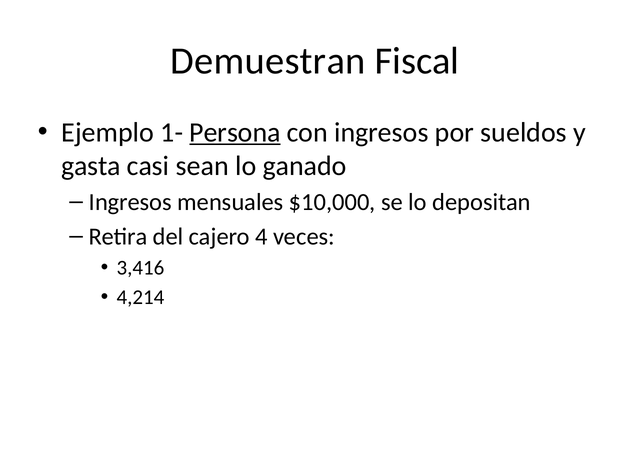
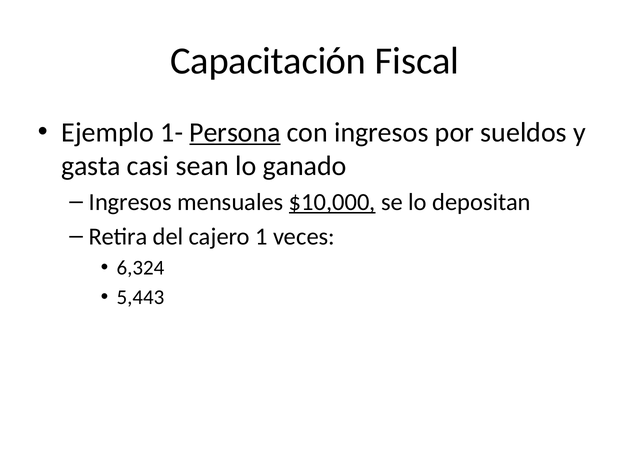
Demuestran: Demuestran -> Capacitación (268, 61)
$10,000 underline: none -> present (332, 202)
4: 4 -> 1 (261, 236)
3,416: 3,416 -> 6,324 (140, 268)
4,214: 4,214 -> 5,443 (140, 297)
